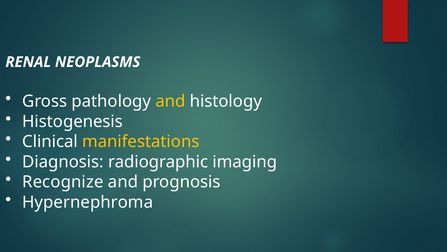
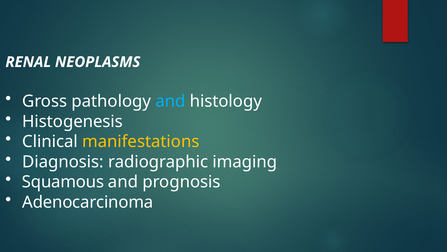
and colour: yellow -> light blue (170, 101)
Recognize: Recognize -> Squamous (63, 182)
Hypernephroma: Hypernephroma -> Adenocarcinoma (88, 202)
